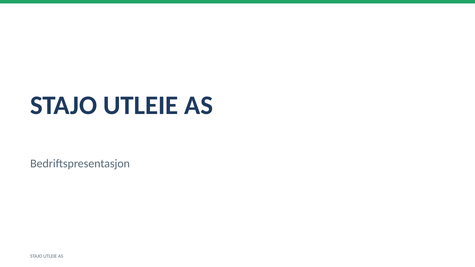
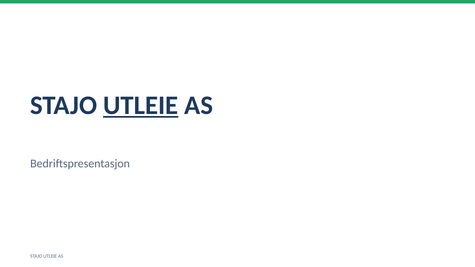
UTLEIE underline: none -> present (141, 105)
